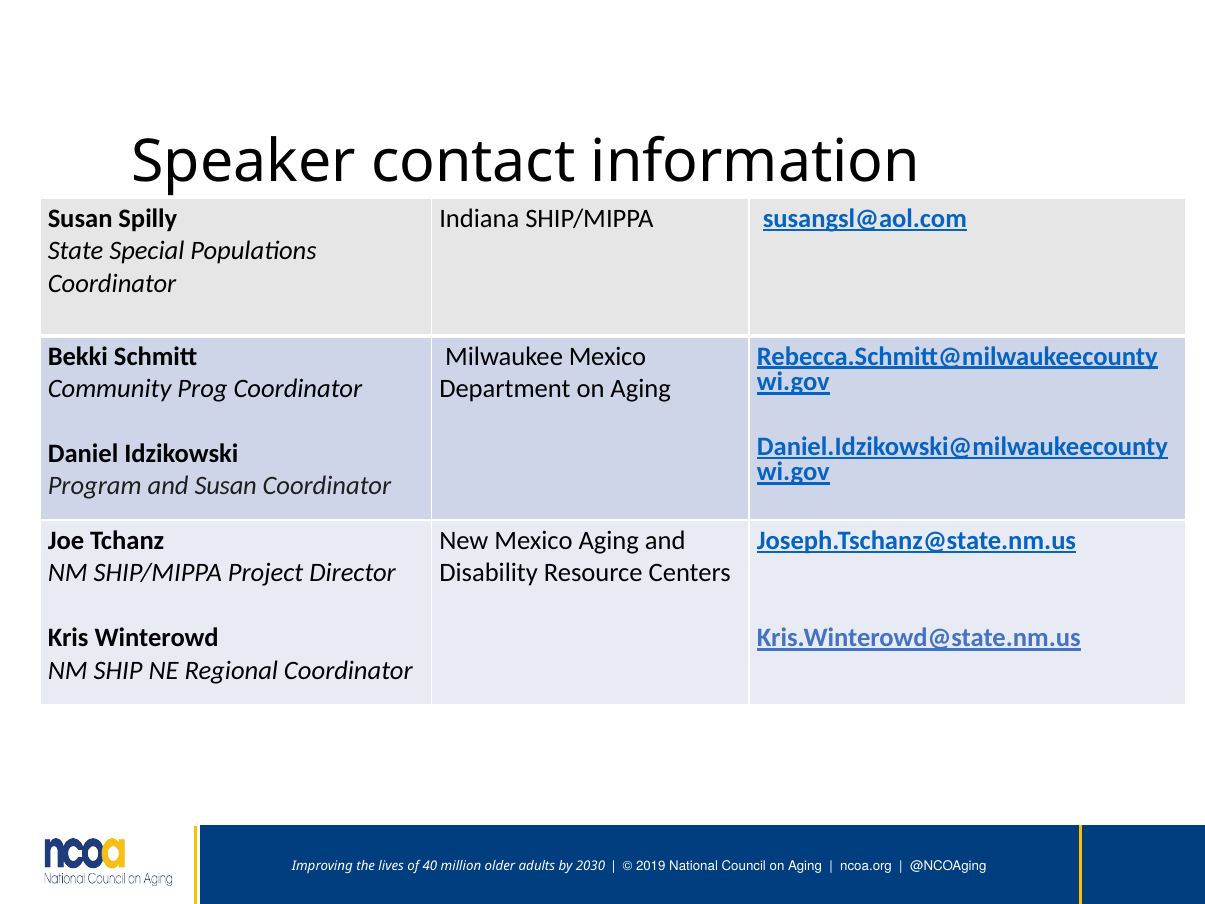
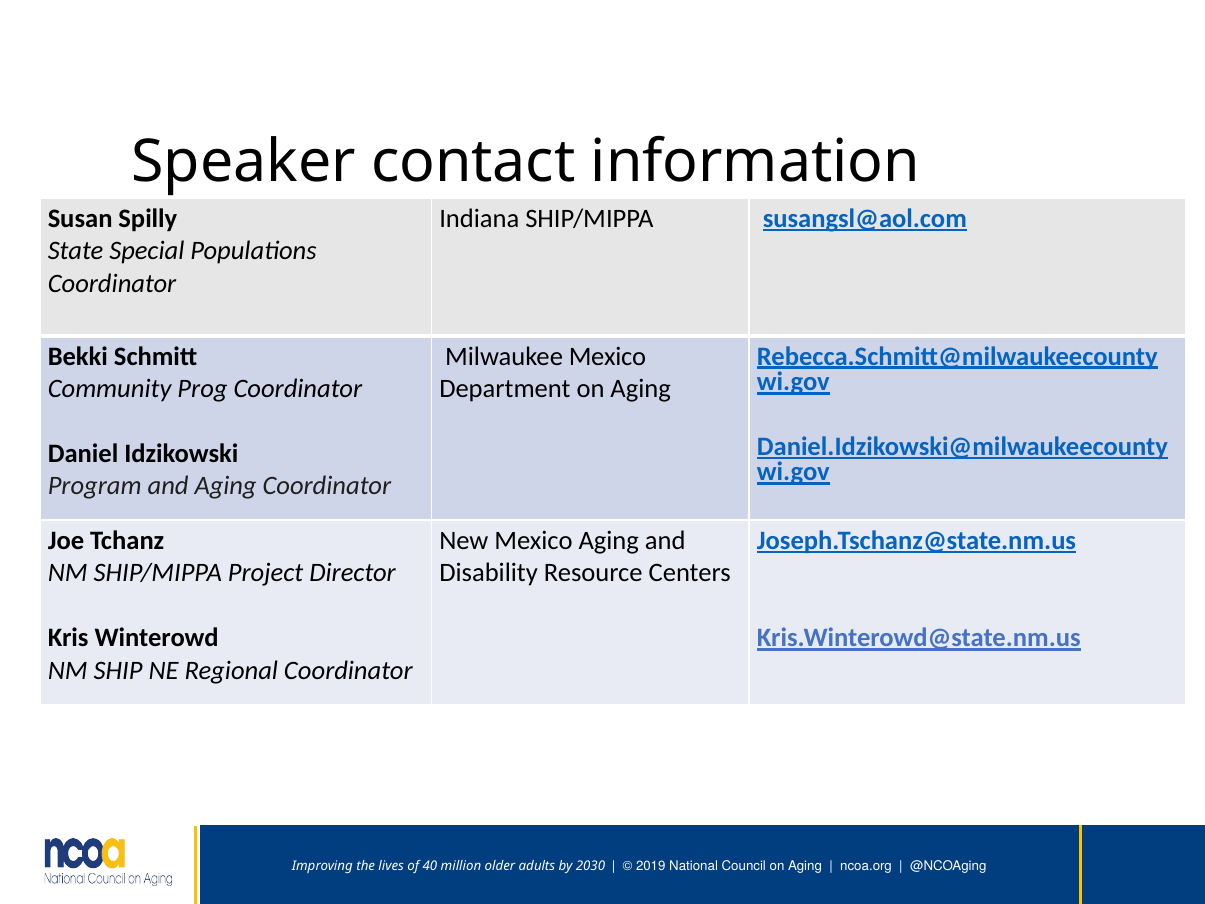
and Susan: Susan -> Aging (226, 486)
